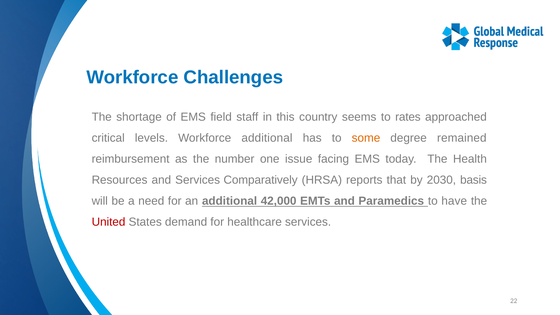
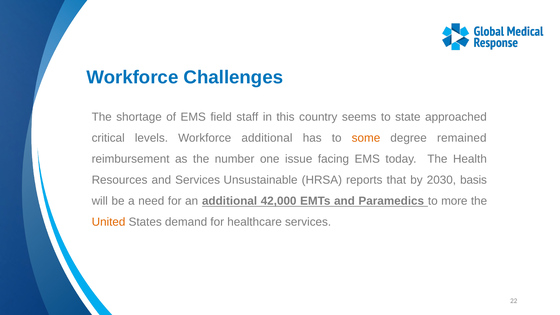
rates: rates -> state (408, 117)
Comparatively: Comparatively -> Unsustainable (261, 180)
have: have -> more (454, 201)
United colour: red -> orange (109, 222)
